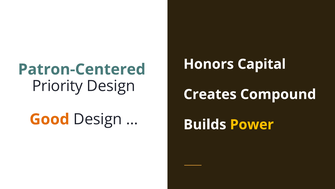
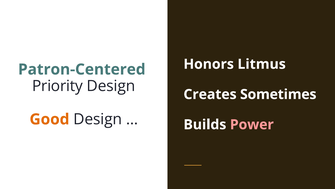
Capital: Capital -> Litmus (262, 64)
Compound: Compound -> Sometimes (278, 94)
Power colour: yellow -> pink (252, 124)
